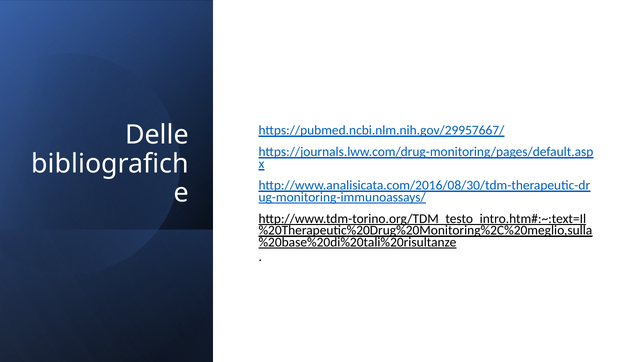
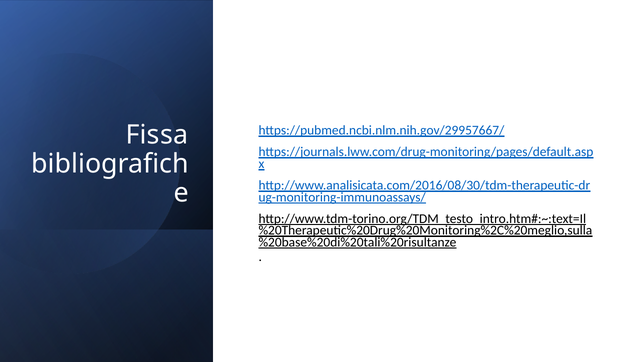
Delle: Delle -> Fissa (157, 135)
